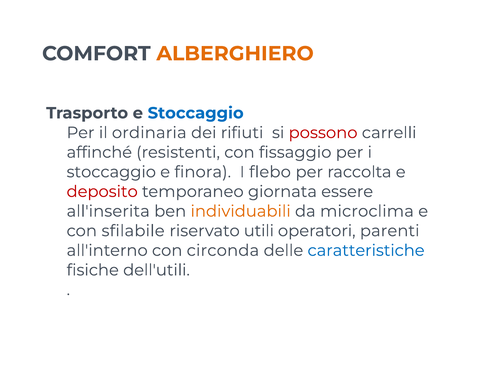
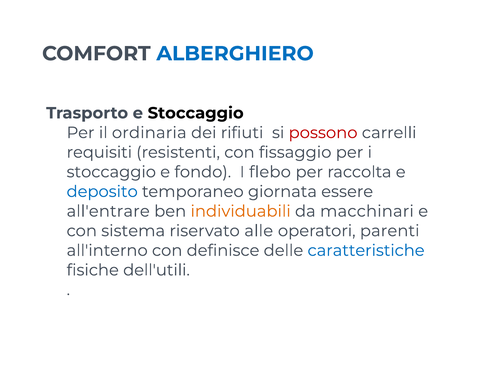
ALBERGHIERO colour: orange -> blue (235, 54)
Stoccaggio colour: blue -> black (196, 113)
affinché: affinché -> requisiti (99, 152)
finora: finora -> fondo (203, 172)
deposito colour: red -> blue (102, 192)
all'inserita: all'inserita -> all'entrare (108, 211)
microclima: microclima -> macchinari (367, 211)
sfilabile: sfilabile -> sistema (133, 231)
utili: utili -> alle (259, 231)
circonda: circonda -> definisce (223, 251)
